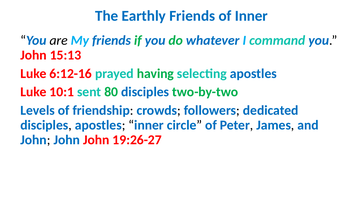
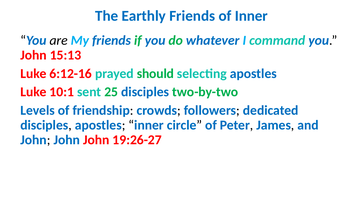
having: having -> should (155, 74)
80: 80 -> 25 (111, 92)
